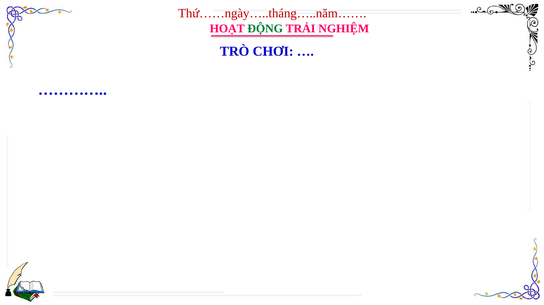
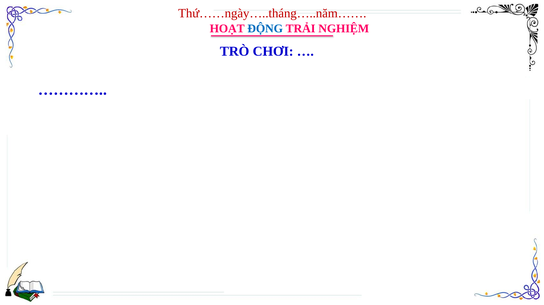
ĐỘNG colour: green -> blue (265, 29)
